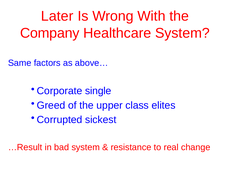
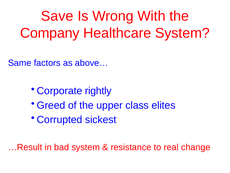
Later: Later -> Save (57, 16)
single: single -> rightly (98, 91)
